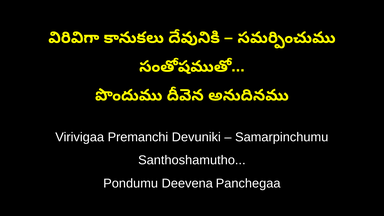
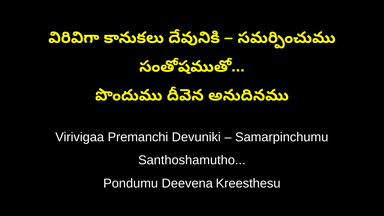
Panchegaa: Panchegaa -> Kreesthesu (248, 183)
